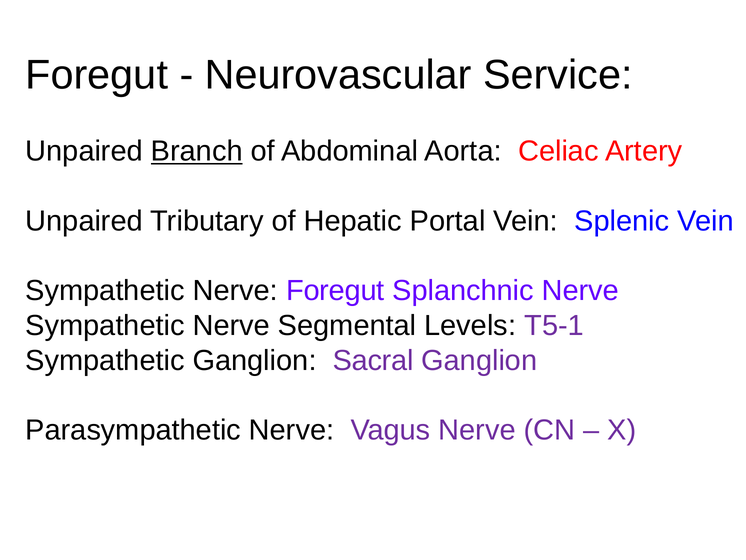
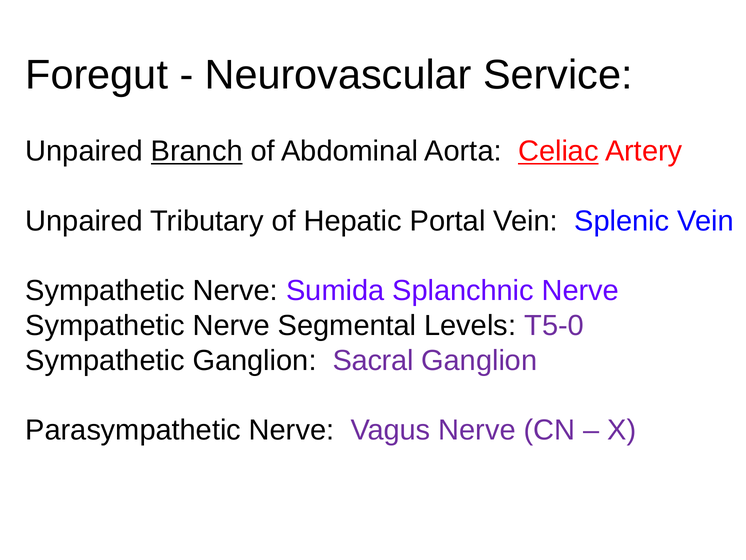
Celiac underline: none -> present (558, 151)
Nerve Foregut: Foregut -> Sumida (335, 291)
T5-1: T5-1 -> T5-0 (554, 325)
